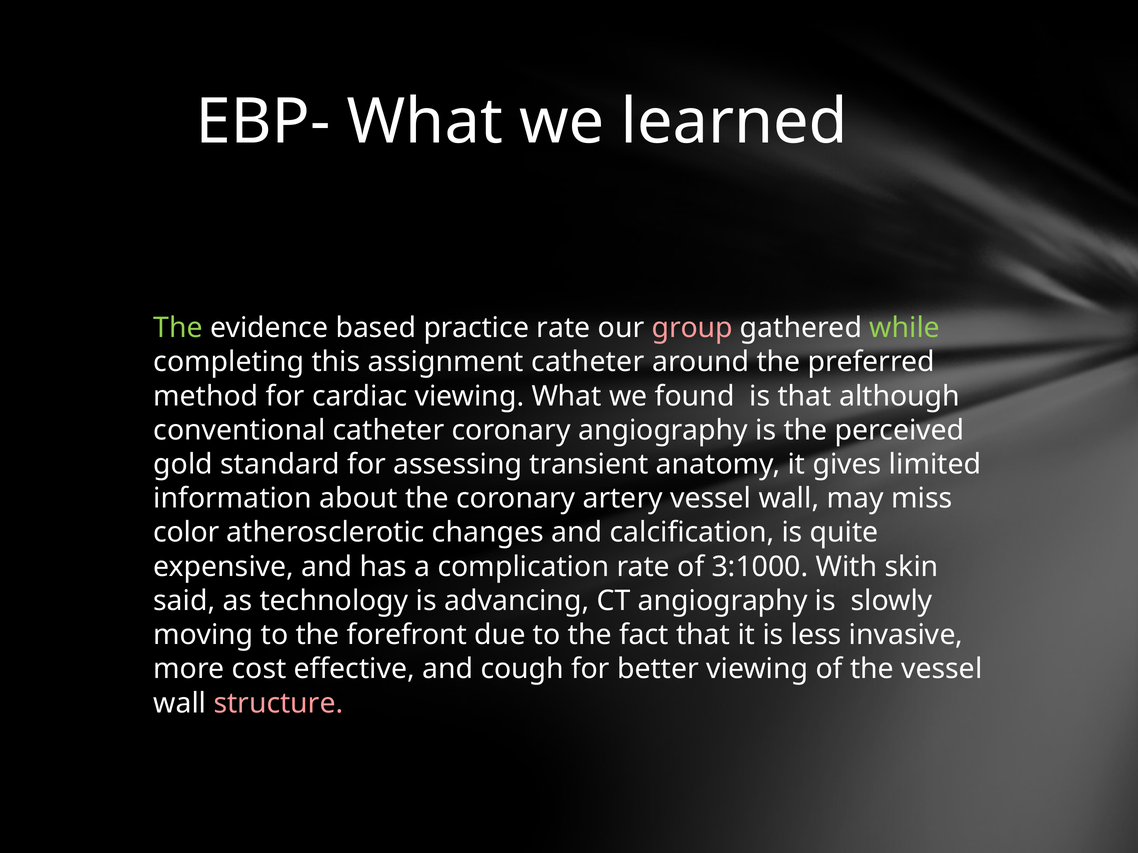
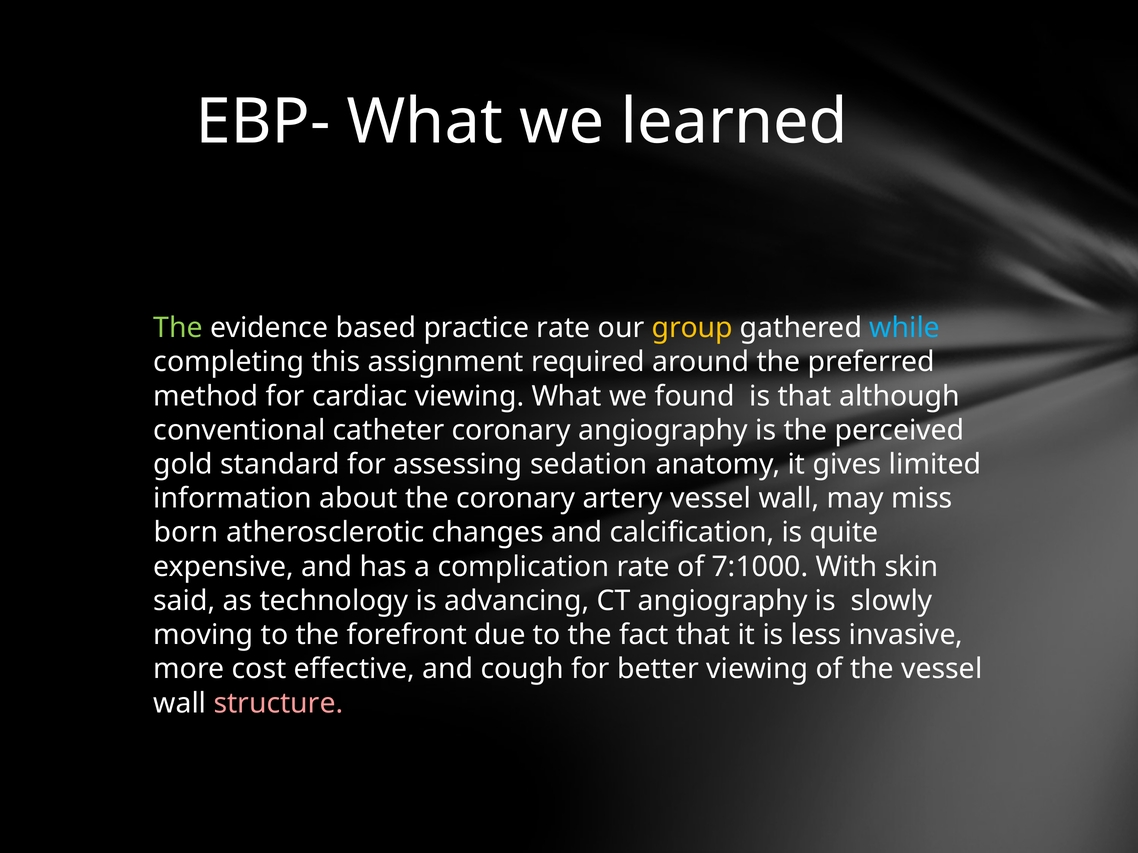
group colour: pink -> yellow (692, 328)
while colour: light green -> light blue (905, 328)
assignment catheter: catheter -> required (588, 362)
transient: transient -> sedation (589, 465)
color: color -> born (186, 533)
3:1000: 3:1000 -> 7:1000 (760, 567)
